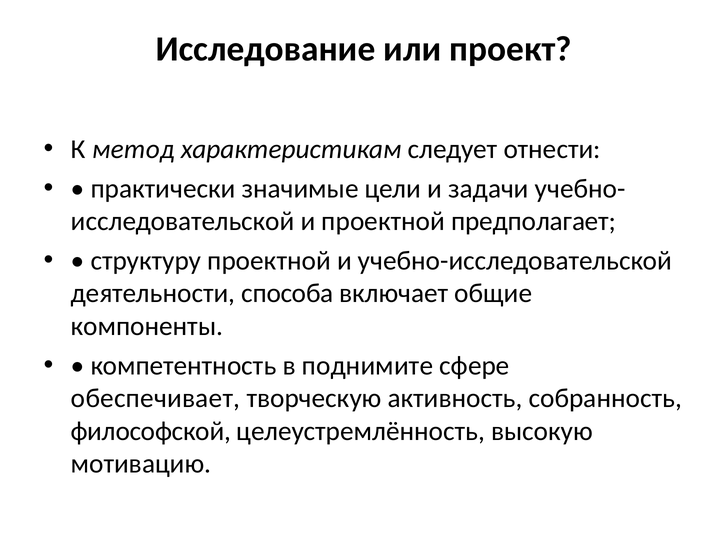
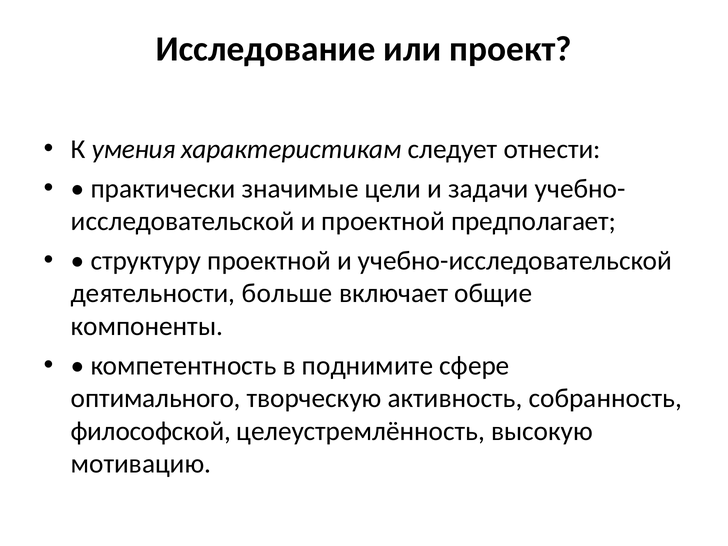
метод: метод -> умения (133, 149)
способа: способа -> больше (287, 293)
обеспечивает: обеспечивает -> оптимального (156, 398)
